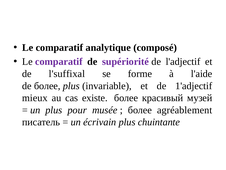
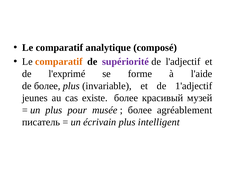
comparatif colour: purple -> orange (59, 61)
l'suffixal: l'suffixal -> l'exprimé (67, 74)
mieux: mieux -> jeunes (35, 98)
chuintante: chuintante -> intelligent (159, 122)
